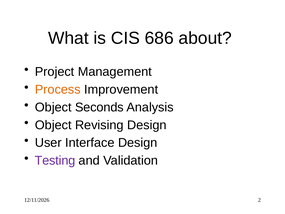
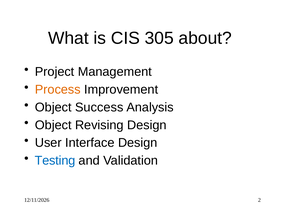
686: 686 -> 305 (159, 38)
Seconds: Seconds -> Success (99, 107)
Testing colour: purple -> blue (55, 160)
